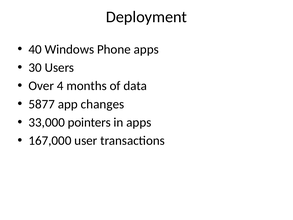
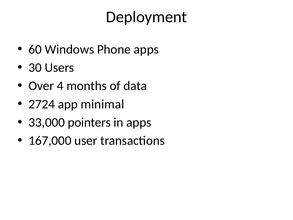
40: 40 -> 60 (35, 49)
5877: 5877 -> 2724 (42, 104)
changes: changes -> minimal (102, 104)
